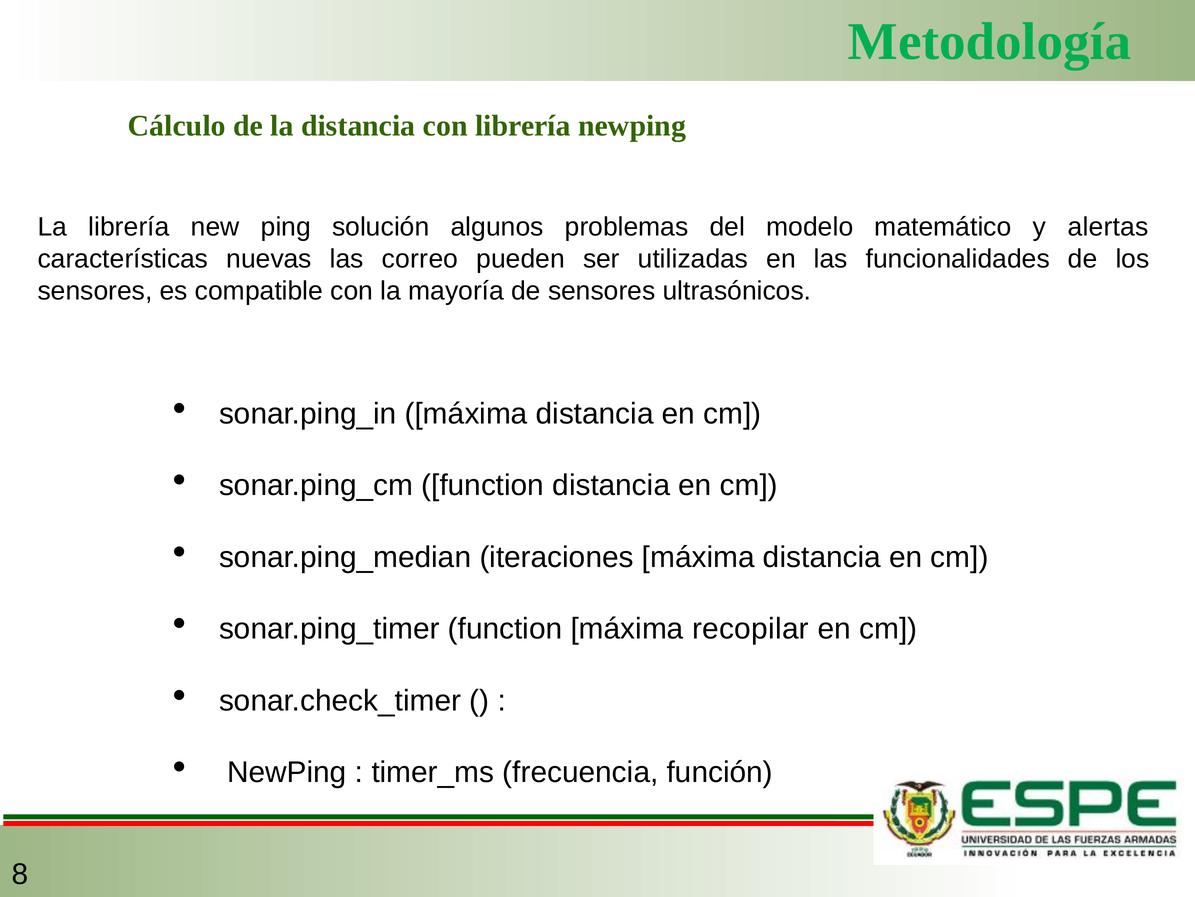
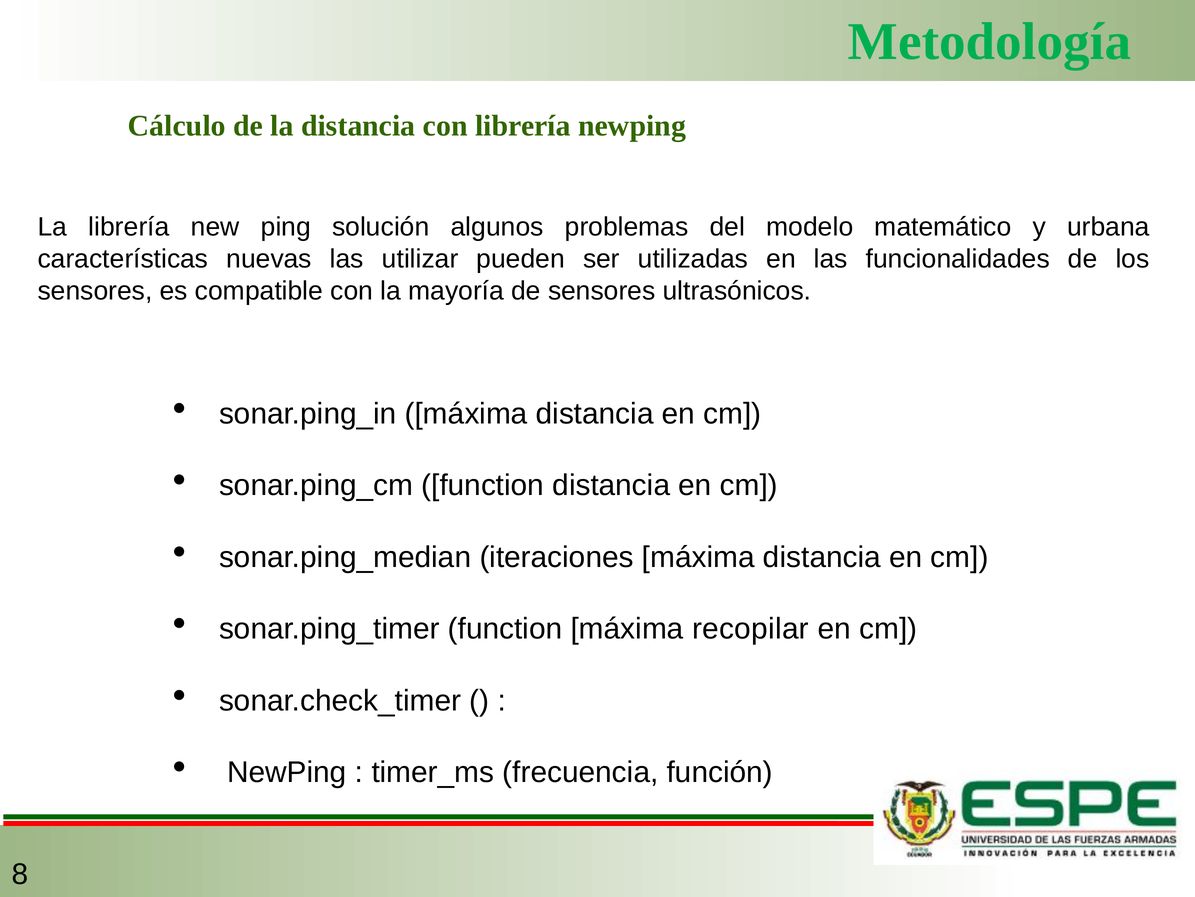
alertas: alertas -> urbana (1108, 227)
correo: correo -> utilizar (420, 259)
